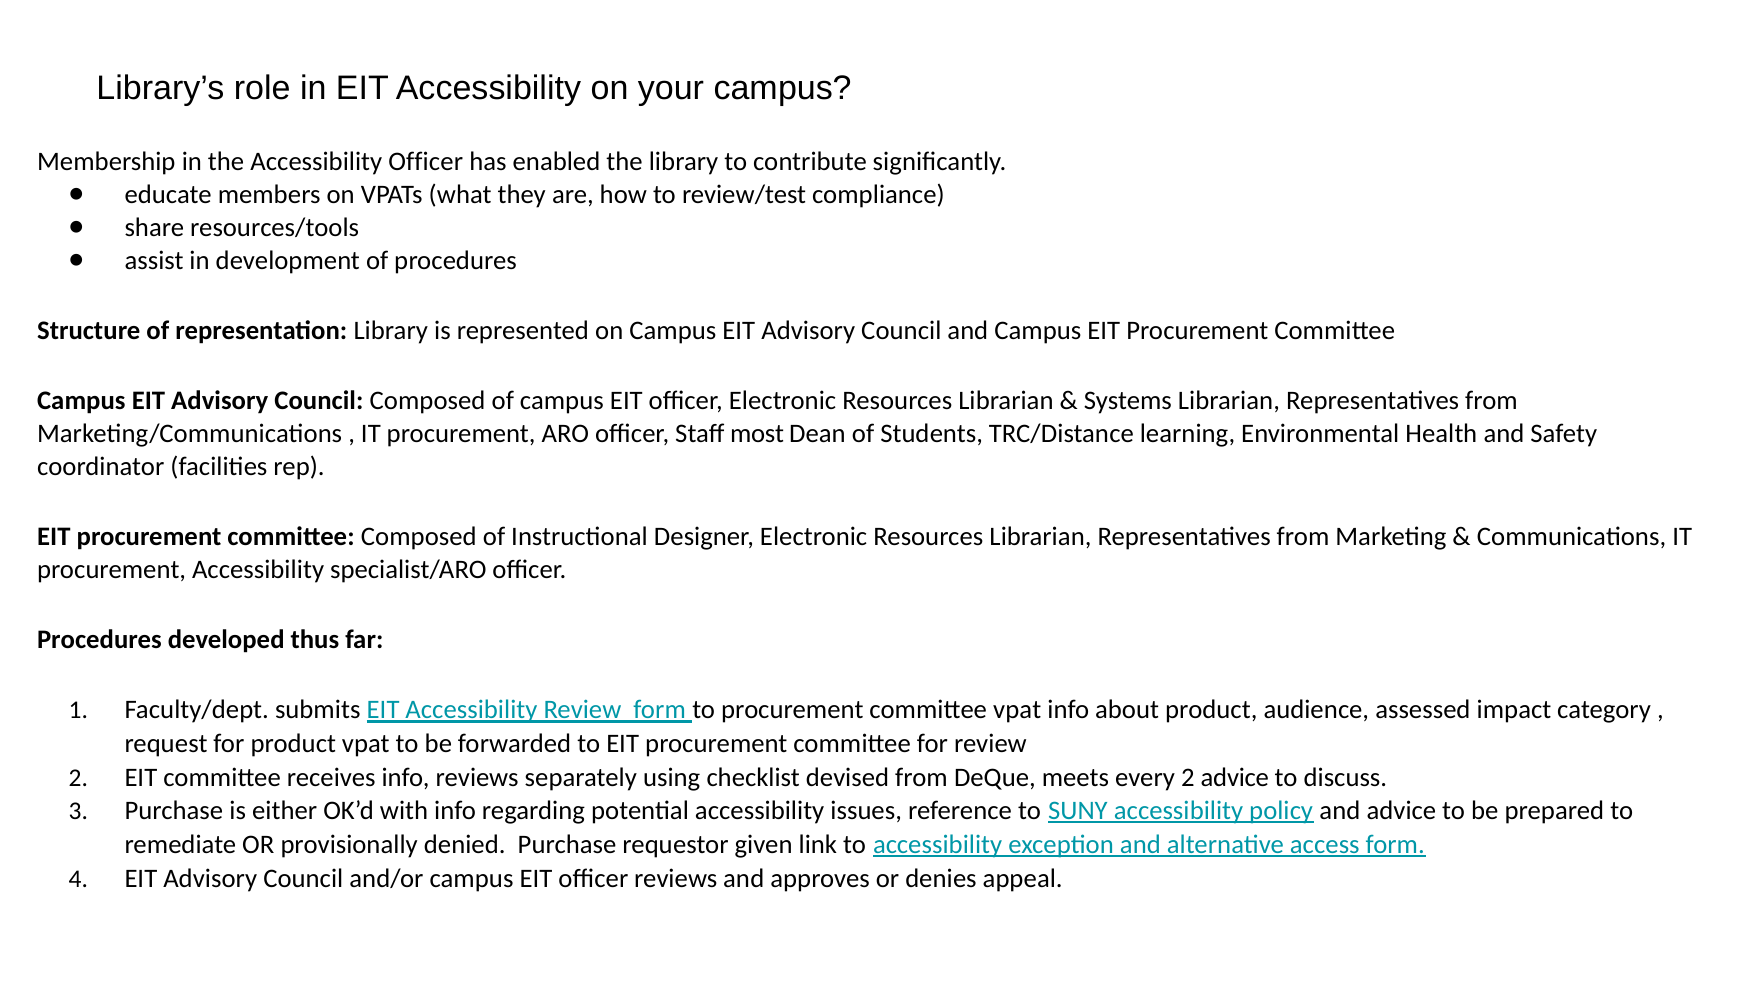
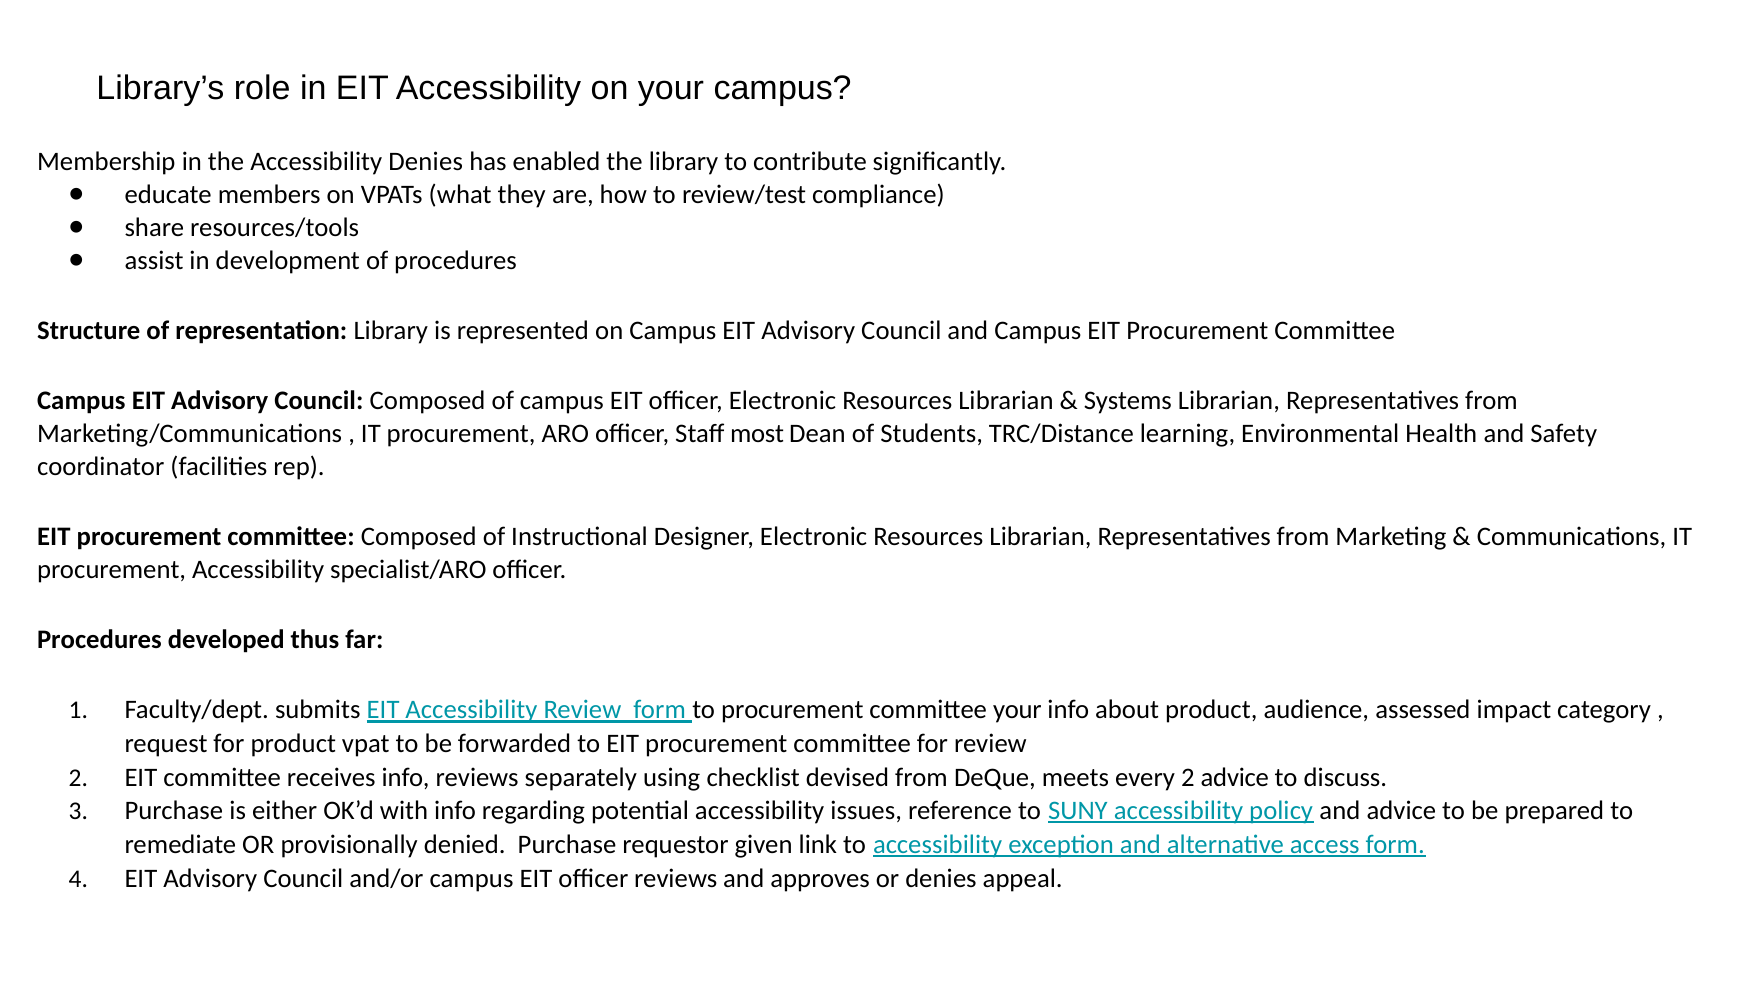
Accessibility Officer: Officer -> Denies (426, 161)
committee vpat: vpat -> your (1017, 710)
